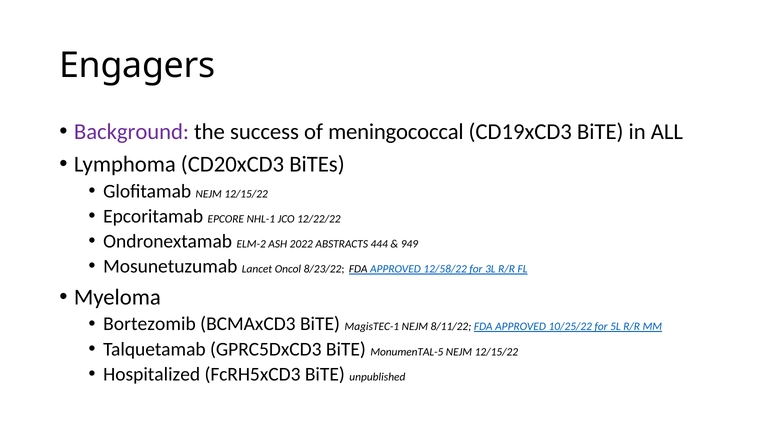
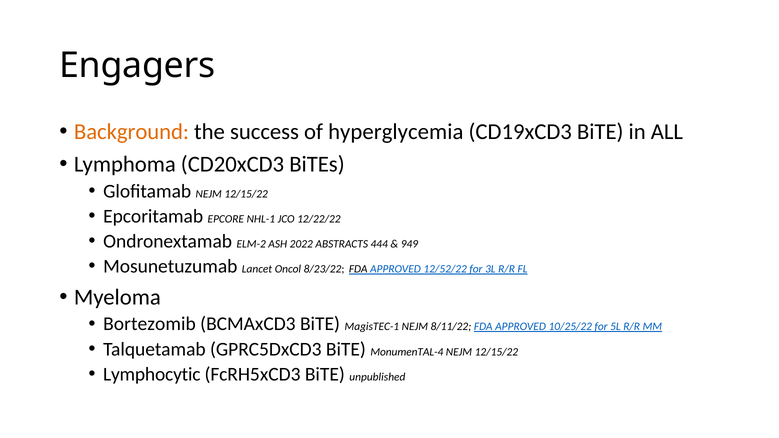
Background colour: purple -> orange (132, 132)
meningococcal: meningococcal -> hyperglycemia (396, 132)
12/58/22: 12/58/22 -> 12/52/22 (445, 269)
MonumenTAL-5: MonumenTAL-5 -> MonumenTAL-4 (407, 352)
Hospitalized: Hospitalized -> Lymphocytic (152, 374)
